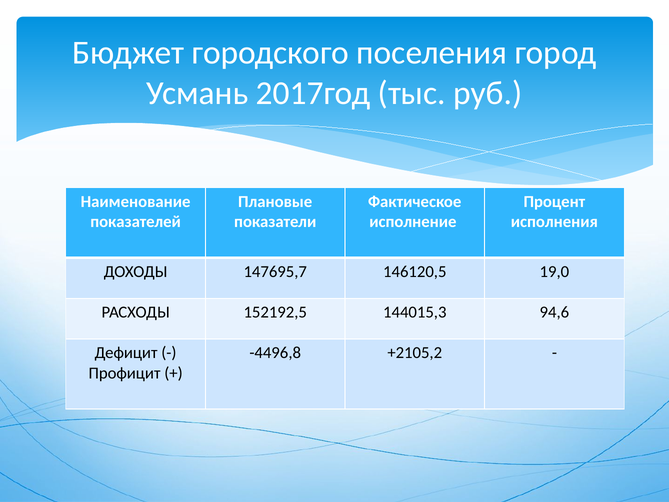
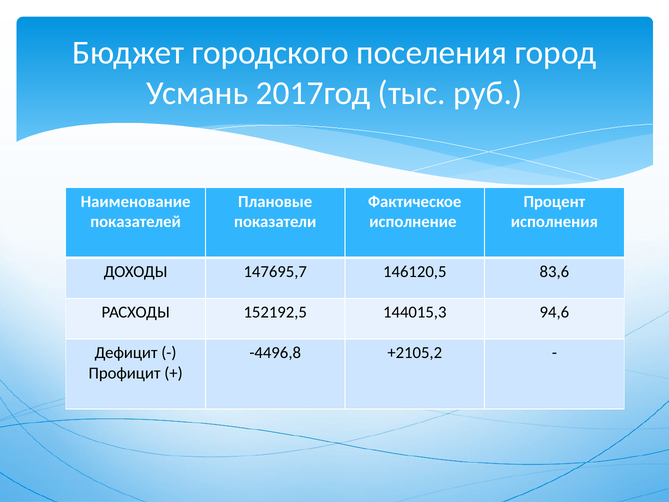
19,0: 19,0 -> 83,6 (554, 271)
